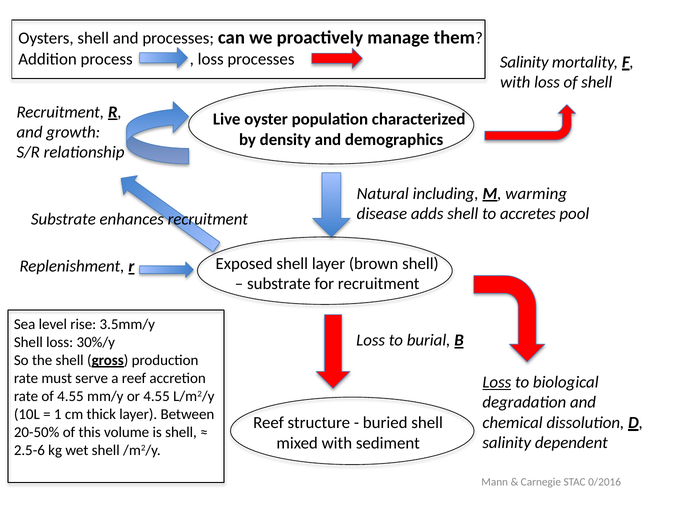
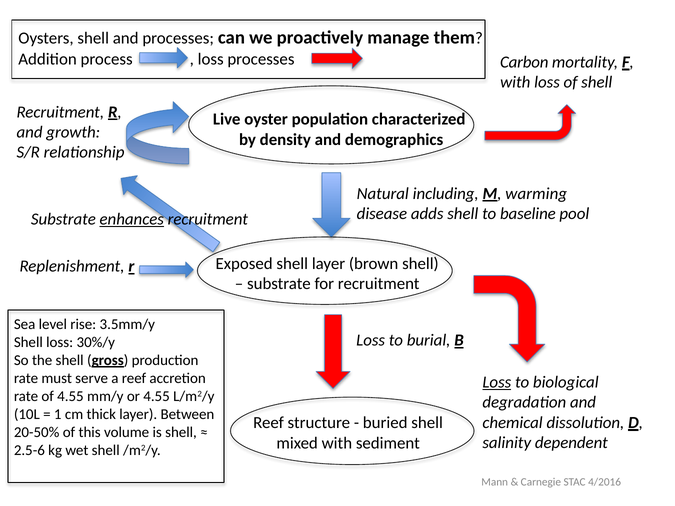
Salinity: Salinity -> Carbon (524, 62)
accretes: accretes -> baseline (528, 214)
enhances underline: none -> present (132, 219)
0/2016: 0/2016 -> 4/2016 (605, 482)
